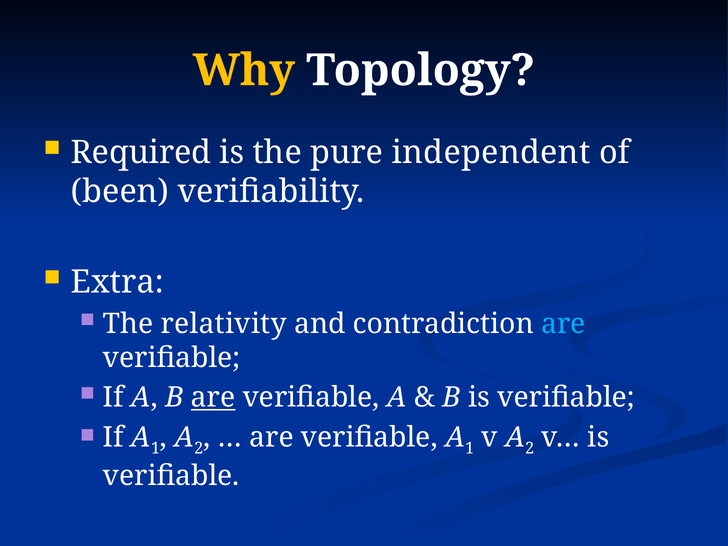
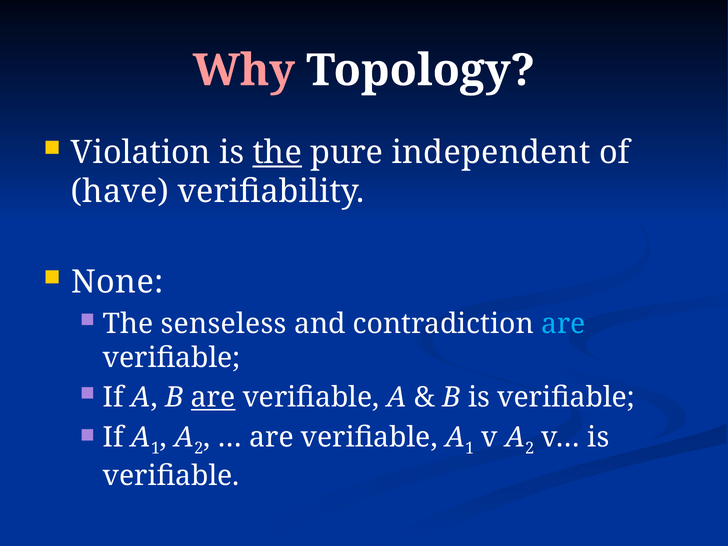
Why colour: yellow -> pink (244, 70)
Required: Required -> Violation (141, 153)
the underline: none -> present (277, 153)
been: been -> have (120, 192)
Extra: Extra -> None (117, 282)
relativity: relativity -> senseless (224, 324)
